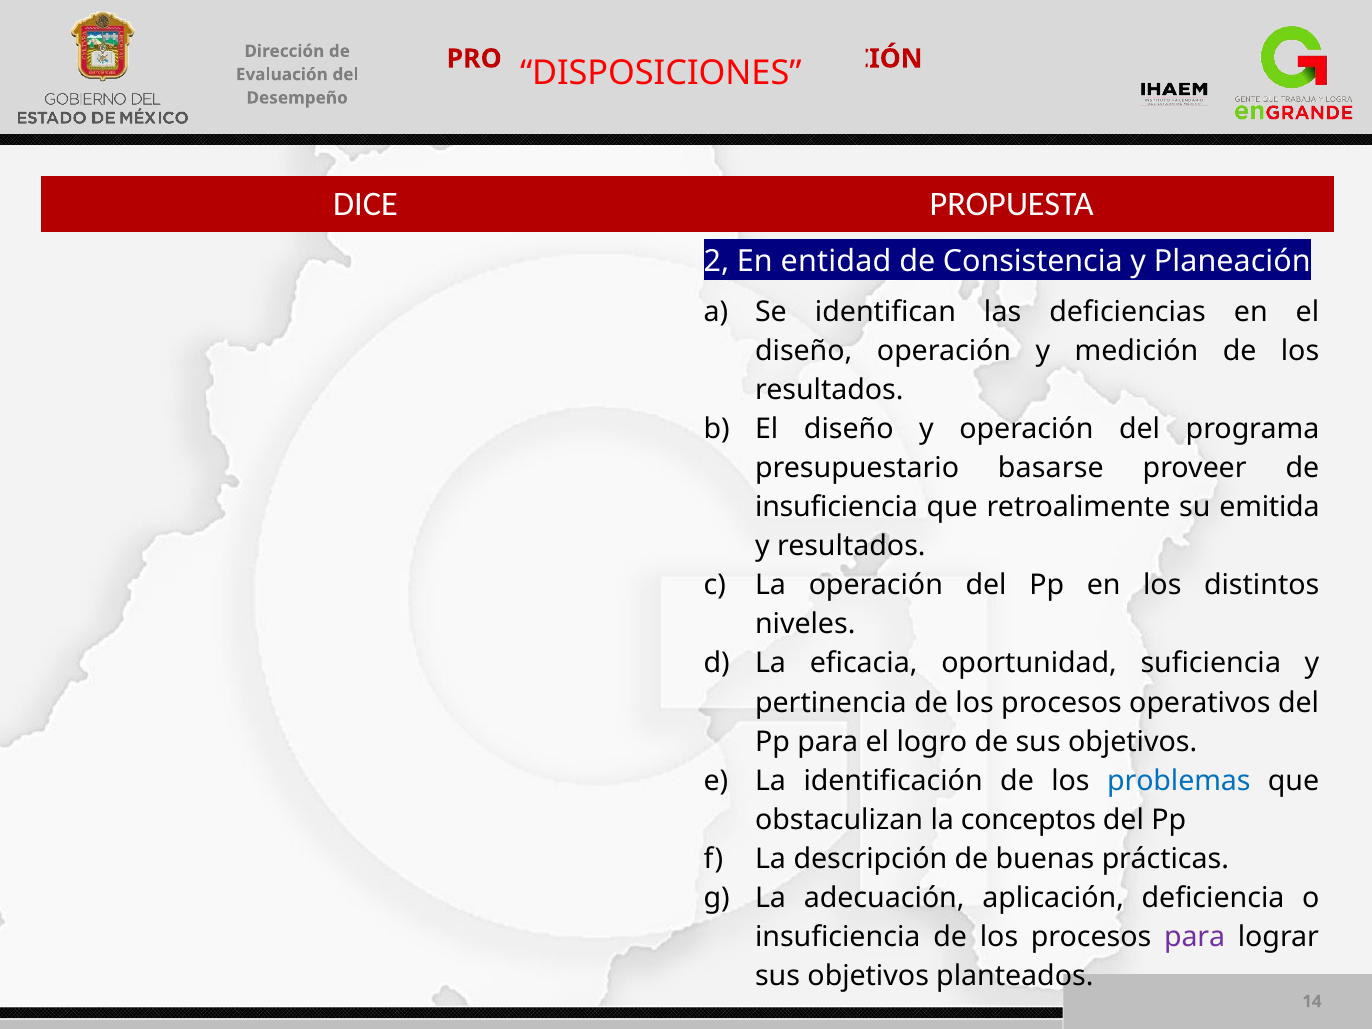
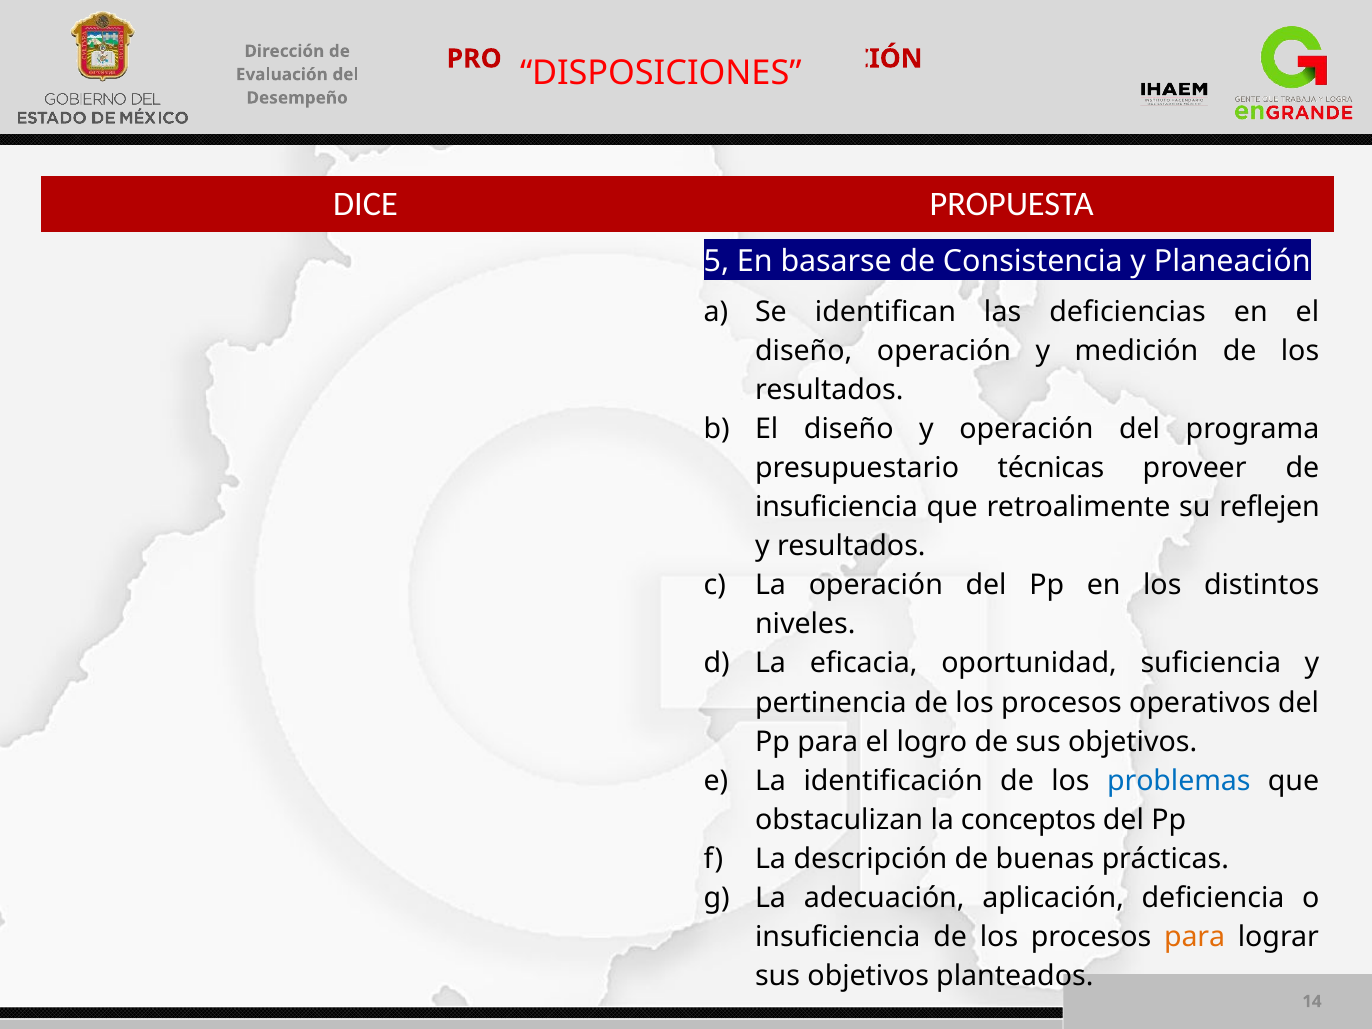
2: 2 -> 5 (716, 261)
entidad: entidad -> basarse (836, 261)
basarse: basarse -> técnicas (1051, 468)
emitida: emitida -> reflejen (1270, 507)
para colour: purple -> orange (1195, 937)
